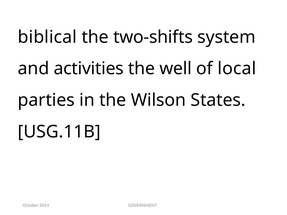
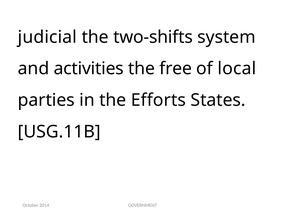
biblical: biblical -> judicial (47, 37)
well: well -> free (176, 69)
Wilson: Wilson -> Efforts (158, 100)
